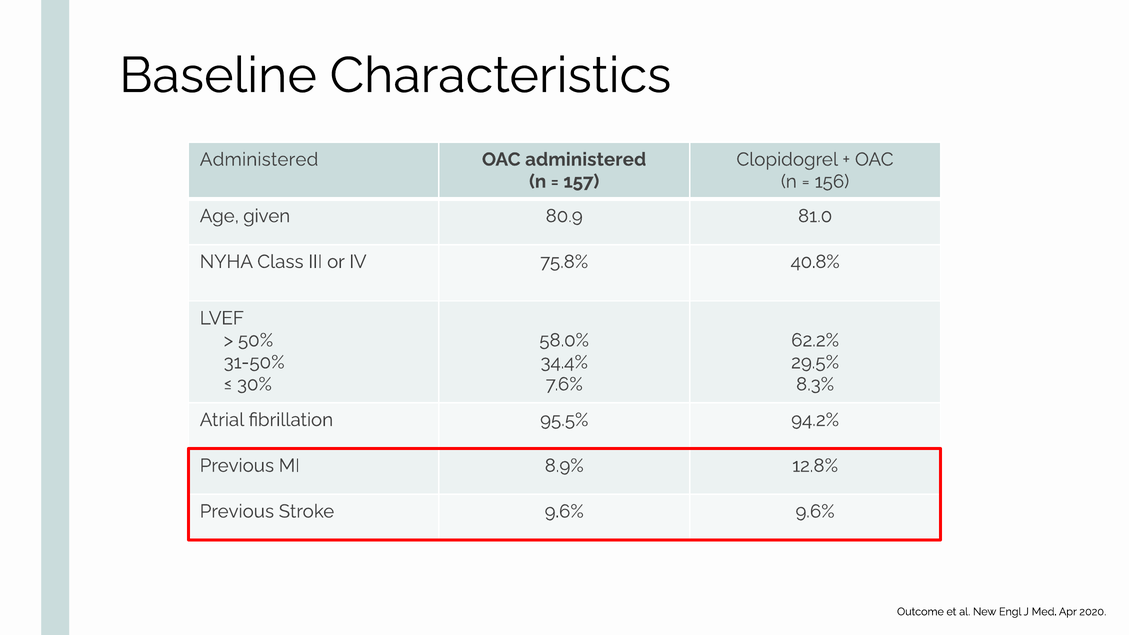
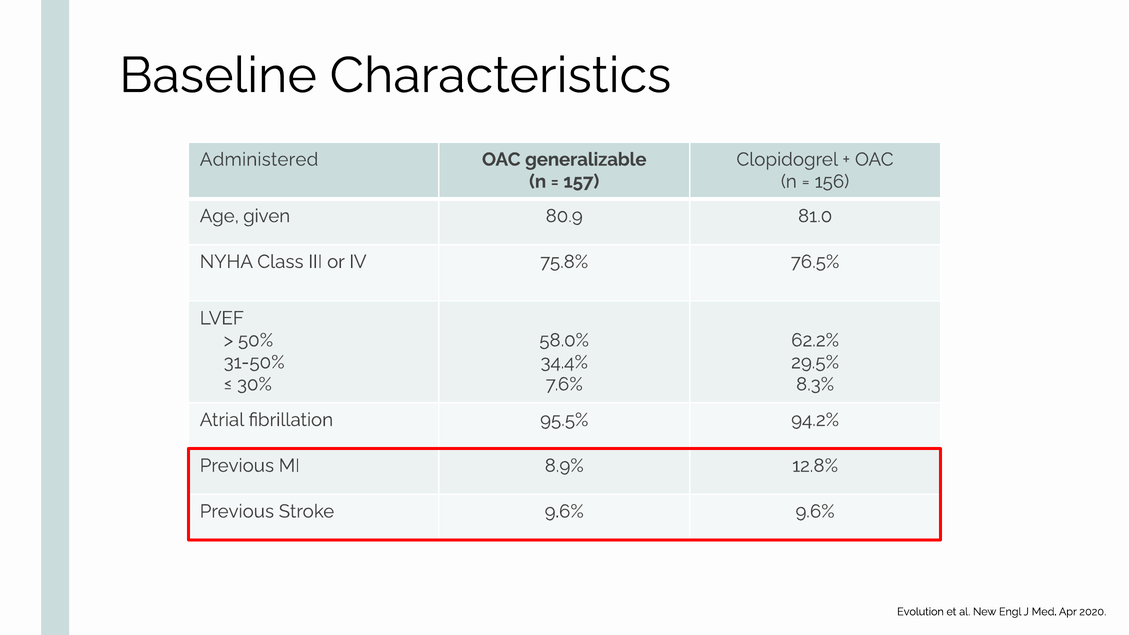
OAC administered: administered -> generalizable (586, 160)
40.8%: 40.8% -> 76.5% (815, 262)
Outcome: Outcome -> Evolution (920, 612)
